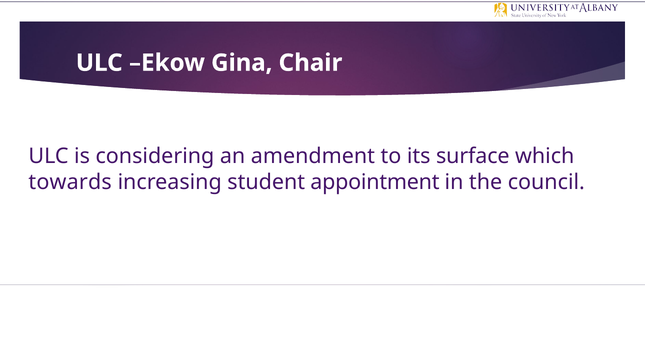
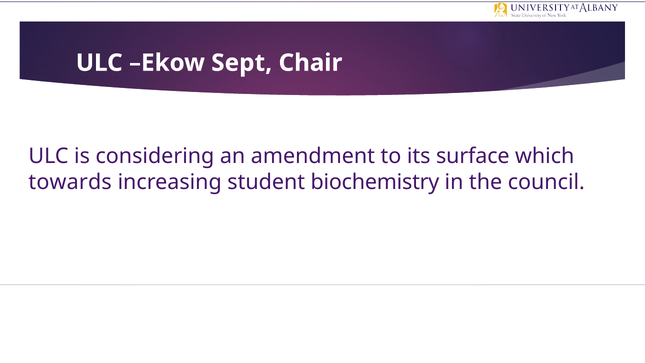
Gina: Gina -> Sept (242, 63)
appointment: appointment -> biochemistry (375, 182)
